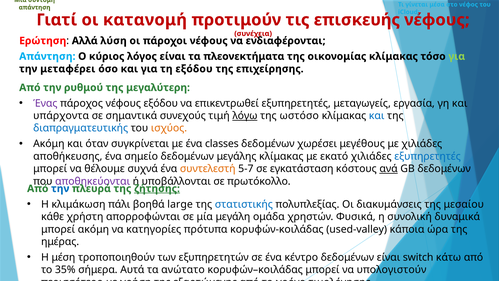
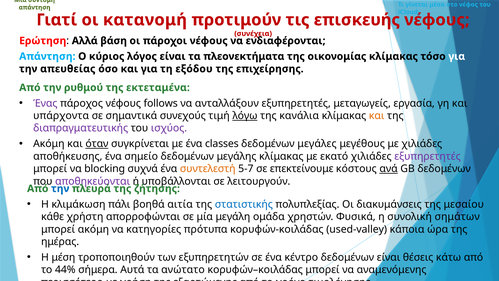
λύση: λύση -> βάση (114, 41)
για colour: light green -> white (457, 56)
μεταφέρει: μεταφέρει -> απευθείας (68, 69)
μεγαλύτερη: μεγαλύτερη -> εκτεταμένα (158, 88)
νέφους εξόδου: εξόδου -> follows (161, 103)
επικεντρωθεί: επικεντρωθεί -> ανταλλάξουν (227, 103)
ωστόσο: ωστόσο -> κανάλια (299, 116)
και colour: blue -> orange (377, 116)
διαπραγματευτικής colour: blue -> purple (81, 128)
ισχύος colour: orange -> purple (169, 128)
όταν underline: none -> present (97, 144)
χωρέσει: χωρέσει -> μεγάλες (317, 144)
εξυπηρετητές colour: blue -> purple (428, 156)
θέλουμε: θέλουμε -> blocking (105, 169)
εγκατάσταση: εγκατάσταση -> επεκτείνουμε (302, 169)
πρωτόκολλο: πρωτόκολλο -> λειτουργούν (259, 181)
ζήτησης underline: present -> none (157, 188)
large: large -> αιτία (180, 204)
δυναμικά: δυναμικά -> σημάτων (457, 217)
switch: switch -> θέσεις (418, 257)
35%: 35% -> 44% (65, 270)
υπολογιστούν: υπολογιστούν -> αναμενόμενης (392, 270)
